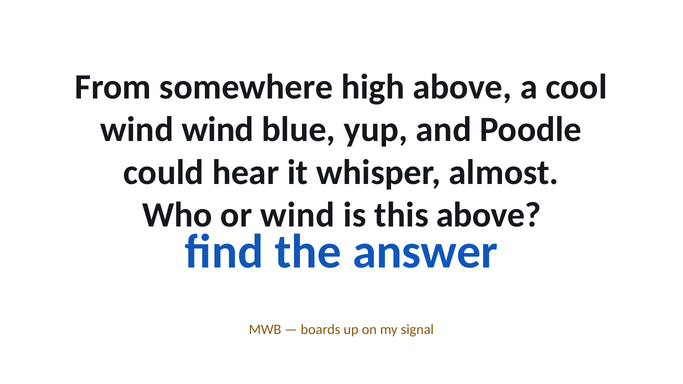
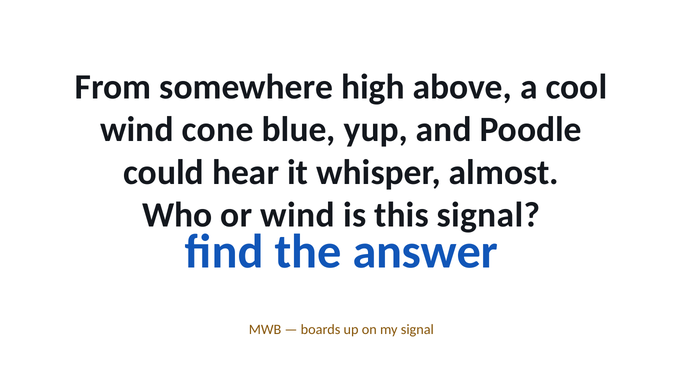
wind wind: wind -> cone (218, 130)
this above: above -> signal (488, 215)
